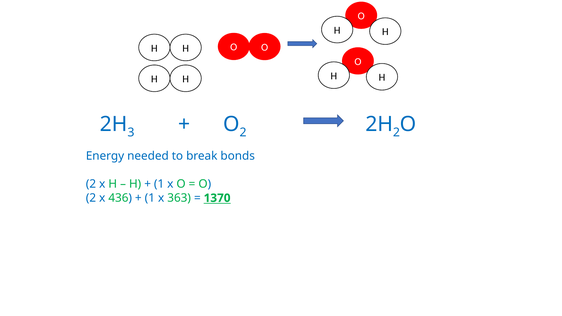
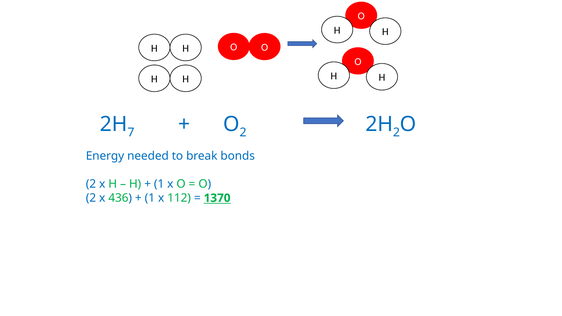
3: 3 -> 7 (131, 133)
363: 363 -> 112 (179, 198)
